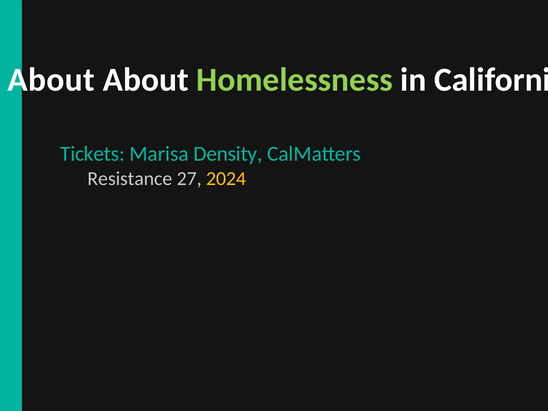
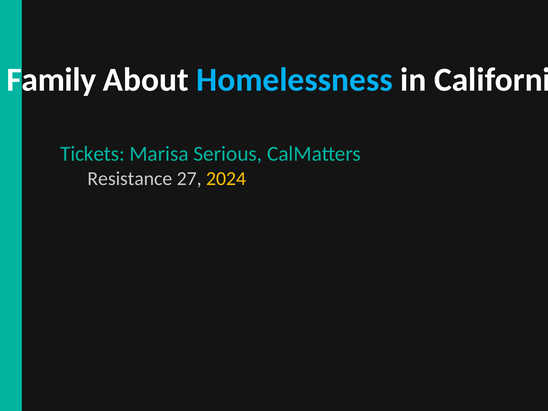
About: About -> Family (51, 80)
Homelessness colour: light green -> light blue (294, 80)
Density: Density -> Serious (228, 154)
